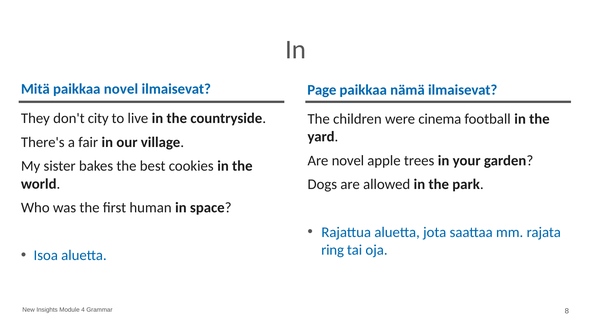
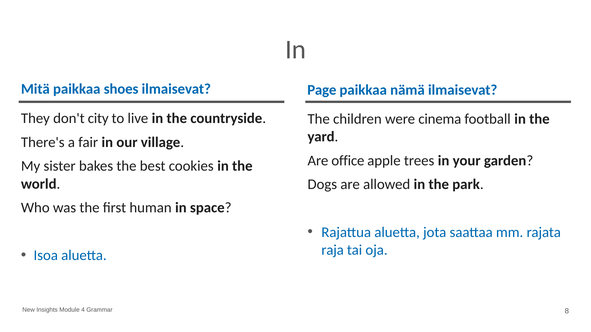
paikkaa novel: novel -> shoes (121, 89)
Are novel: novel -> office (348, 161)
ring: ring -> raja (333, 250)
